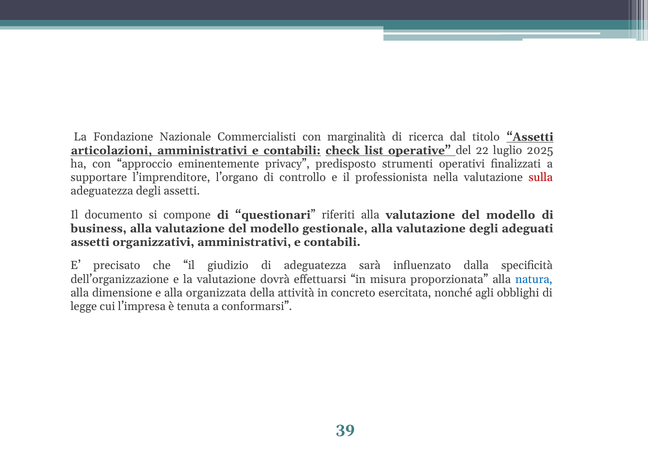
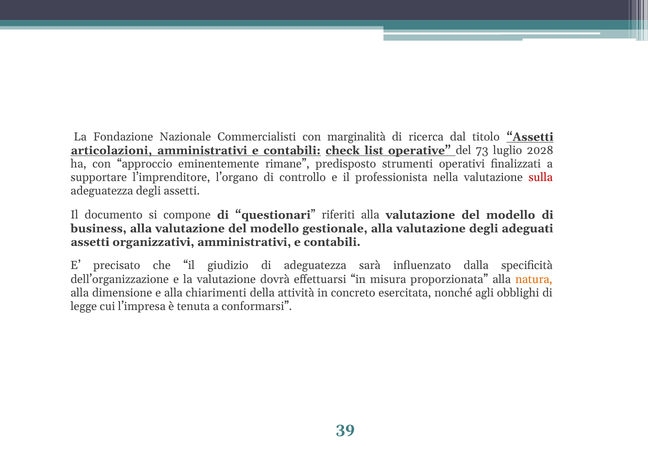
22: 22 -> 73 (482, 150)
2025: 2025 -> 2028 (540, 150)
privacy: privacy -> rimane (287, 164)
natura colour: blue -> orange (534, 279)
organizzata: organizzata -> chiarimenti (216, 293)
